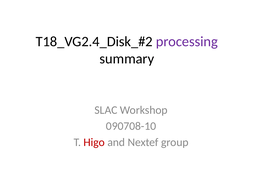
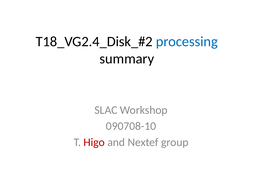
processing colour: purple -> blue (187, 42)
